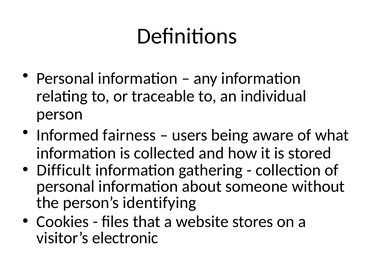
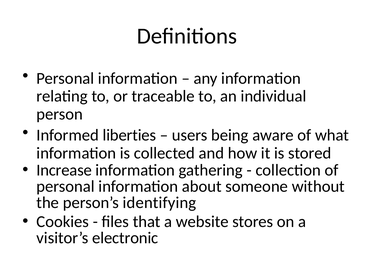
fairness: fairness -> liberties (129, 135)
Difficult: Difficult -> Increase (64, 171)
